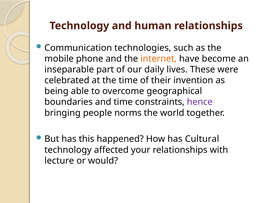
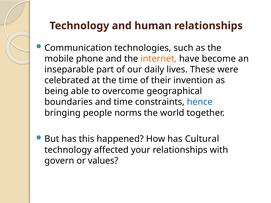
hence colour: purple -> blue (200, 102)
lecture: lecture -> govern (59, 161)
would: would -> values (103, 161)
